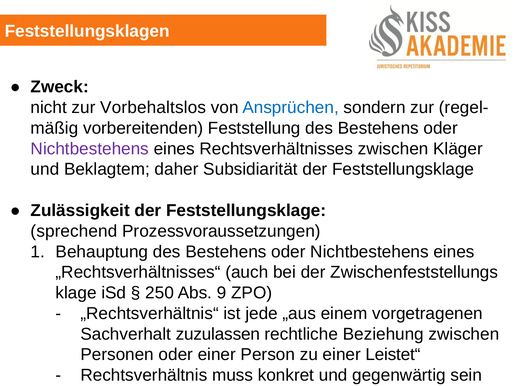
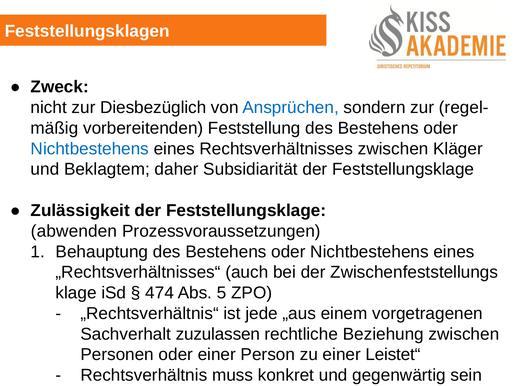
Vorbehaltslos: Vorbehaltslos -> Diesbezüglich (153, 108)
Nichtbestehens colour: purple -> blue (90, 149)
sprechend: sprechend -> abwenden (74, 231)
250: 250 -> 474 (160, 293)
9: 9 -> 5 (222, 293)
